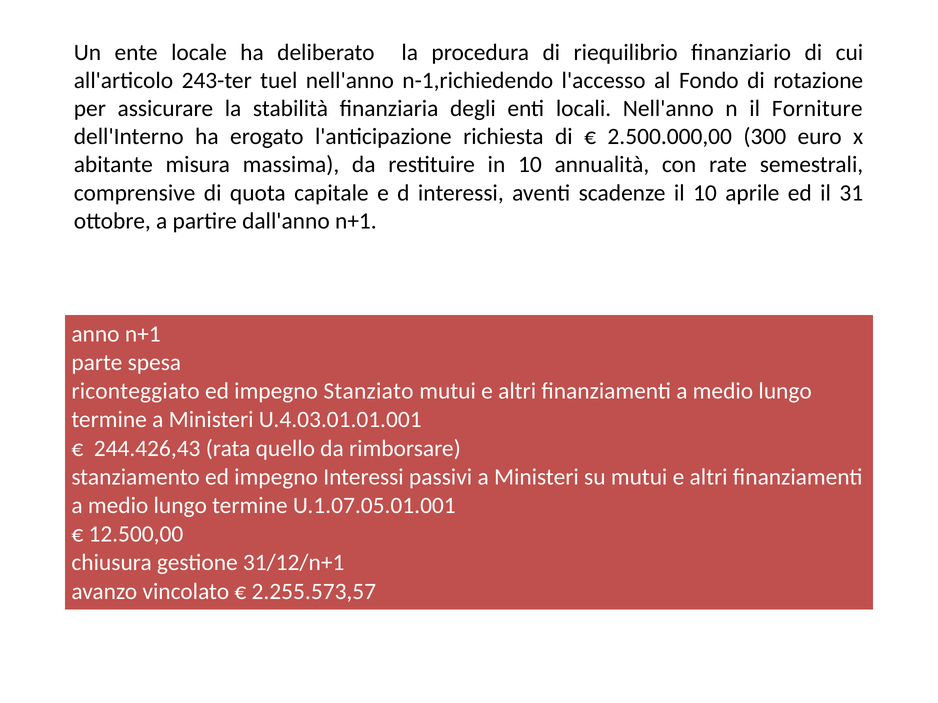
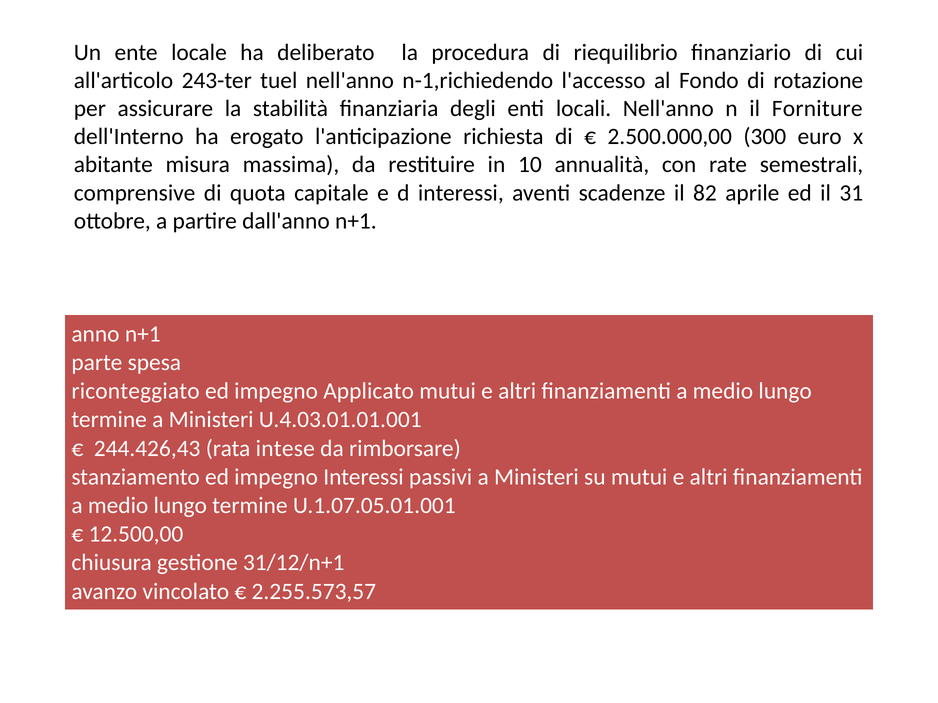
il 10: 10 -> 82 (705, 193)
Stanziato: Stanziato -> Applicato (369, 391)
quello: quello -> intese (285, 449)
